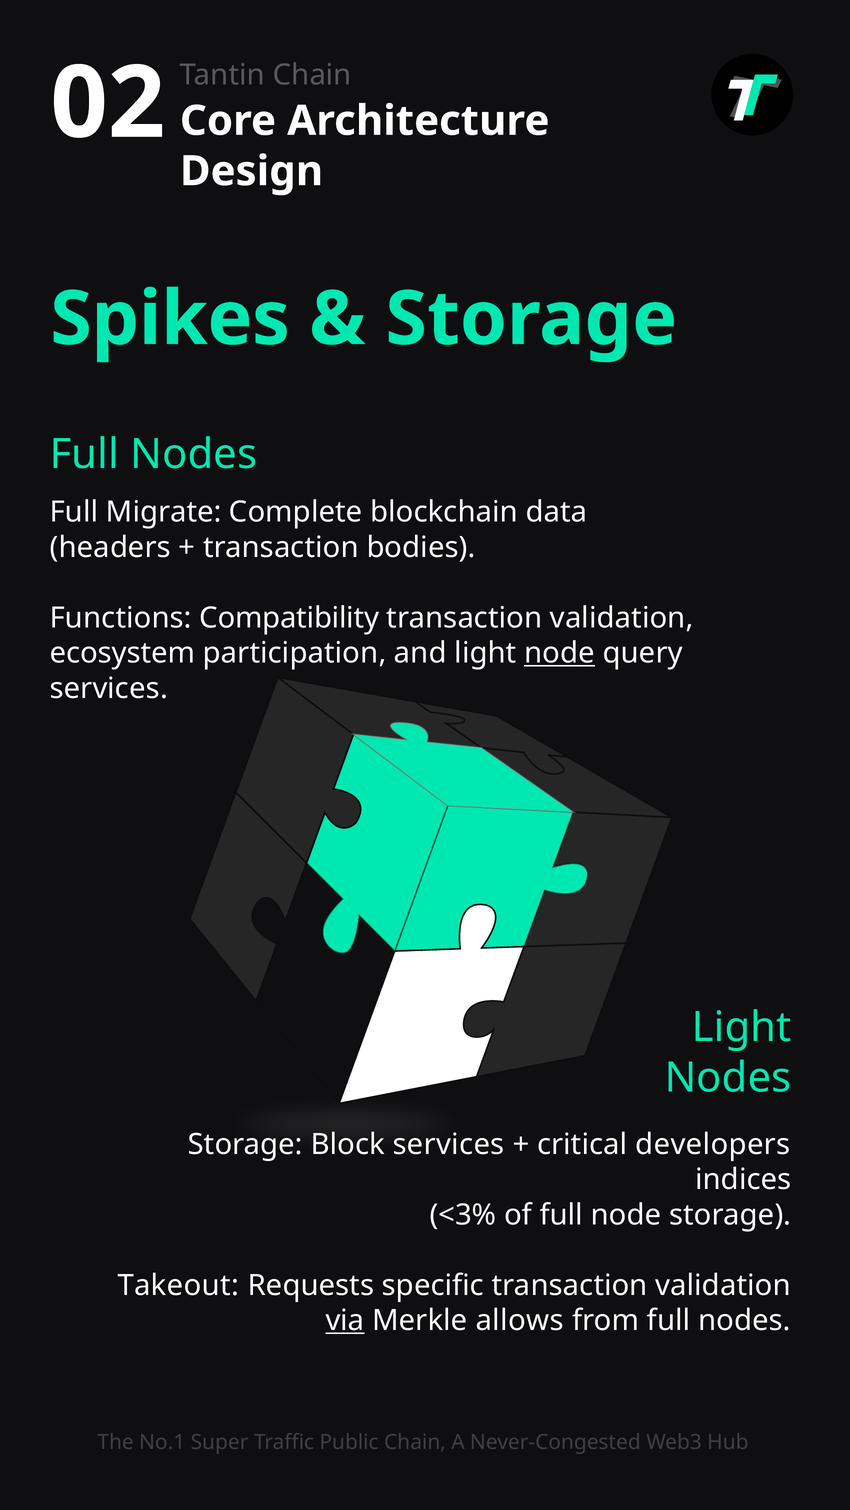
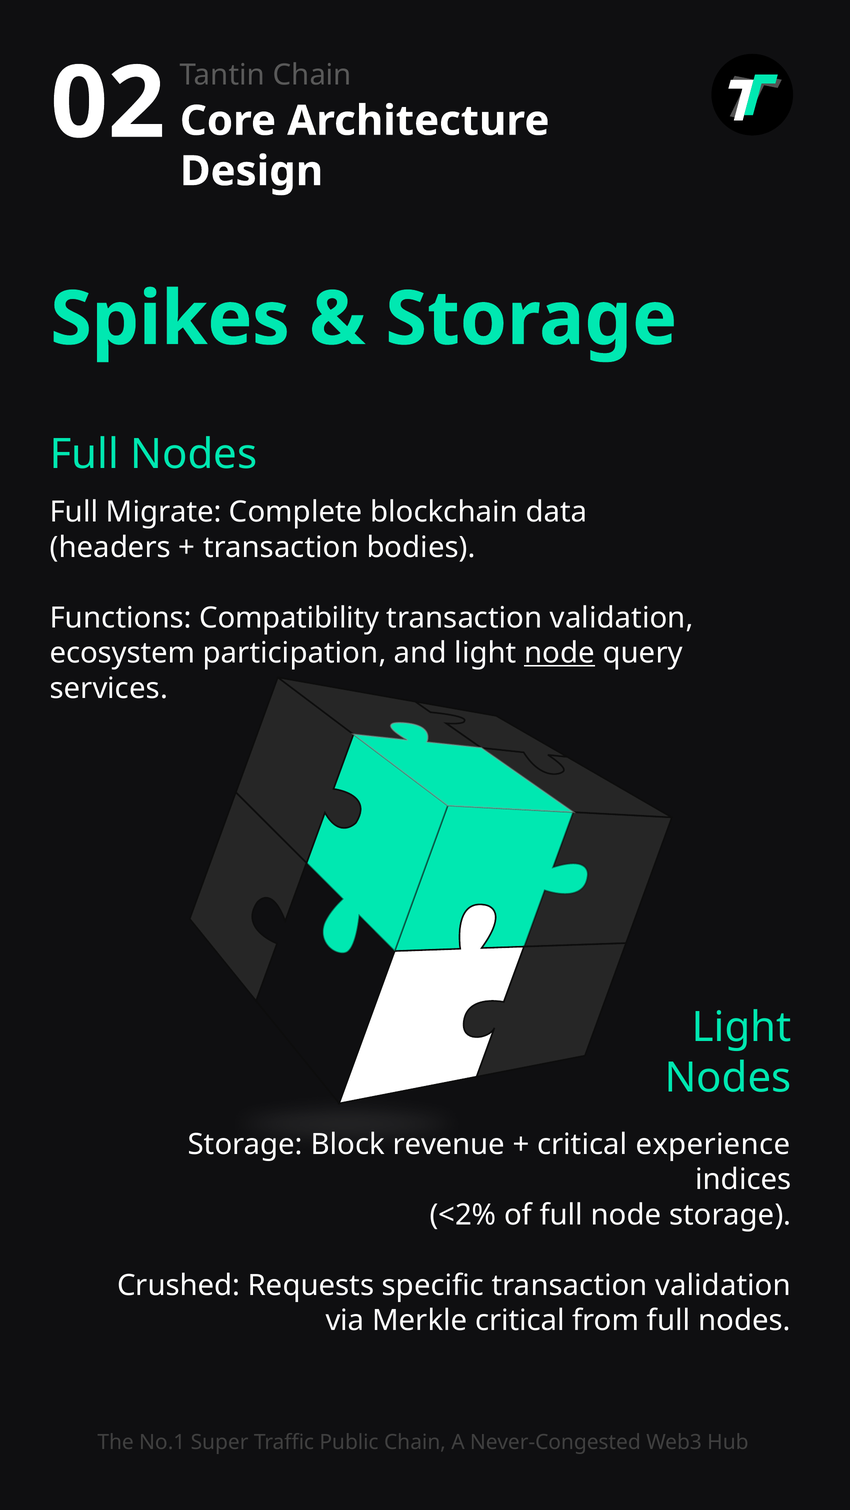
Block services: services -> revenue (449, 1145)
developers: developers -> experience (713, 1145)
<3%: <3% -> <2% (463, 1216)
Takeout: Takeout -> Crushed (178, 1286)
via underline: present -> none (345, 1321)
Merkle allows: allows -> critical (520, 1321)
